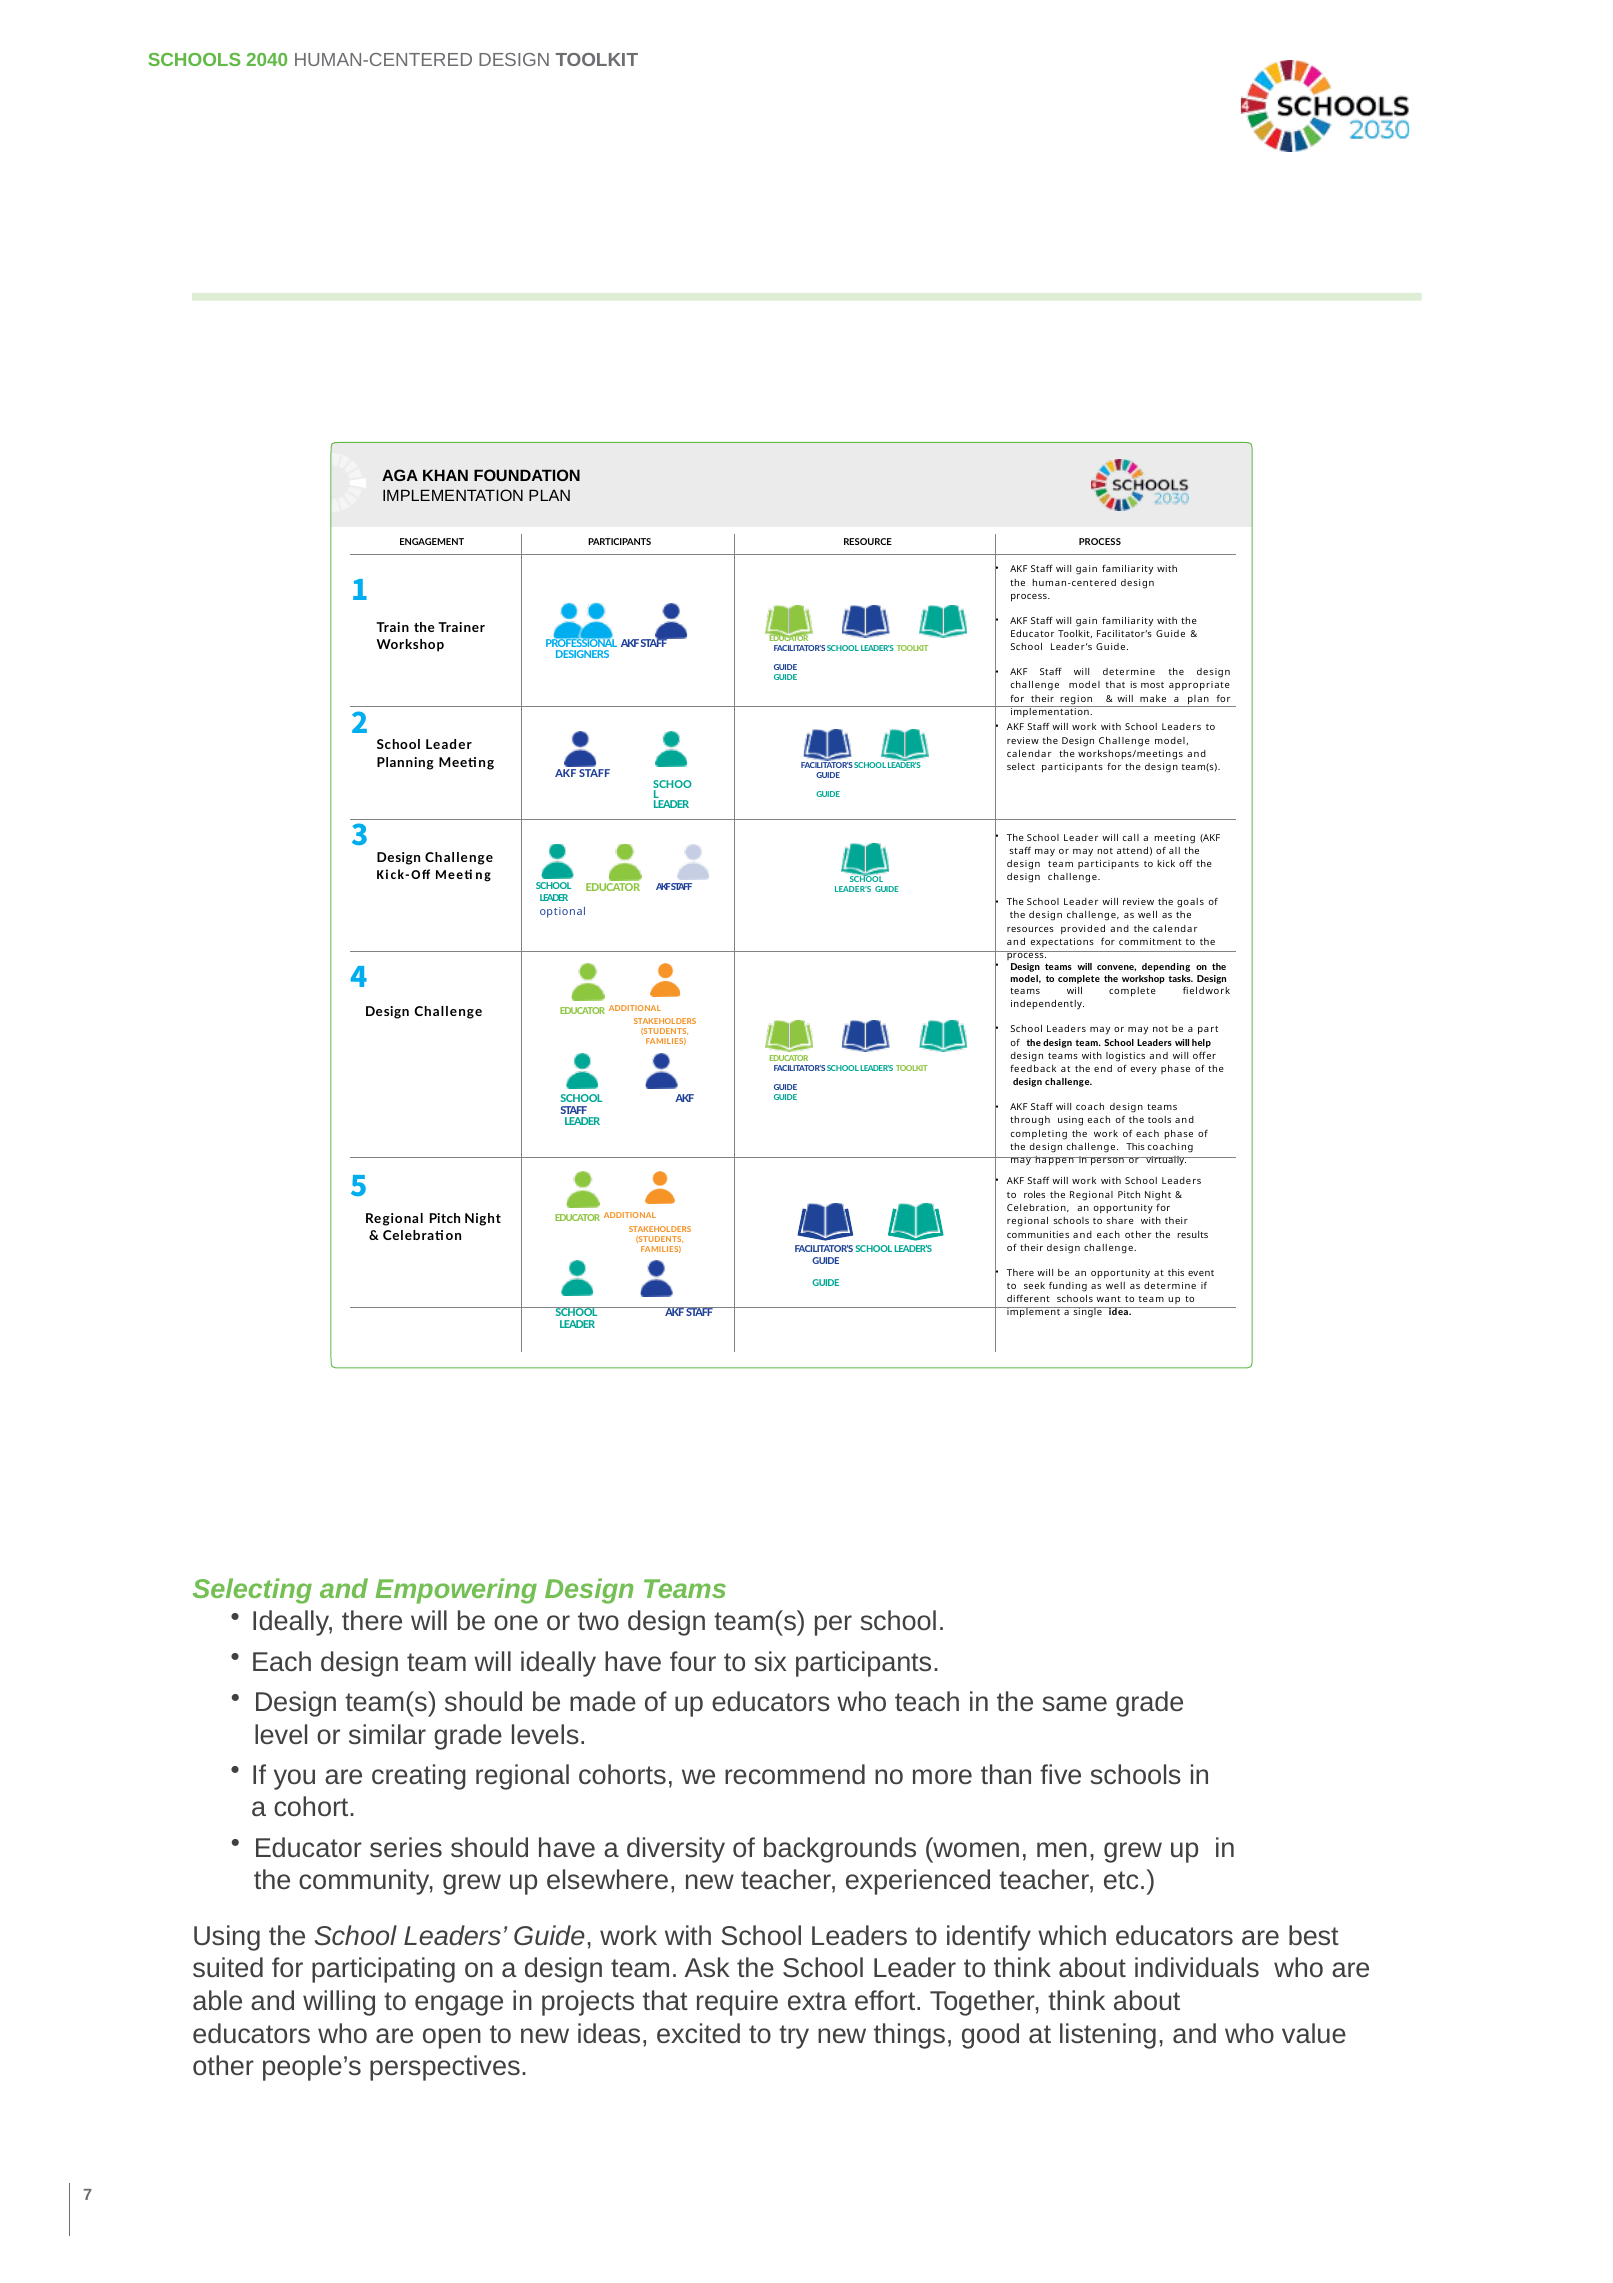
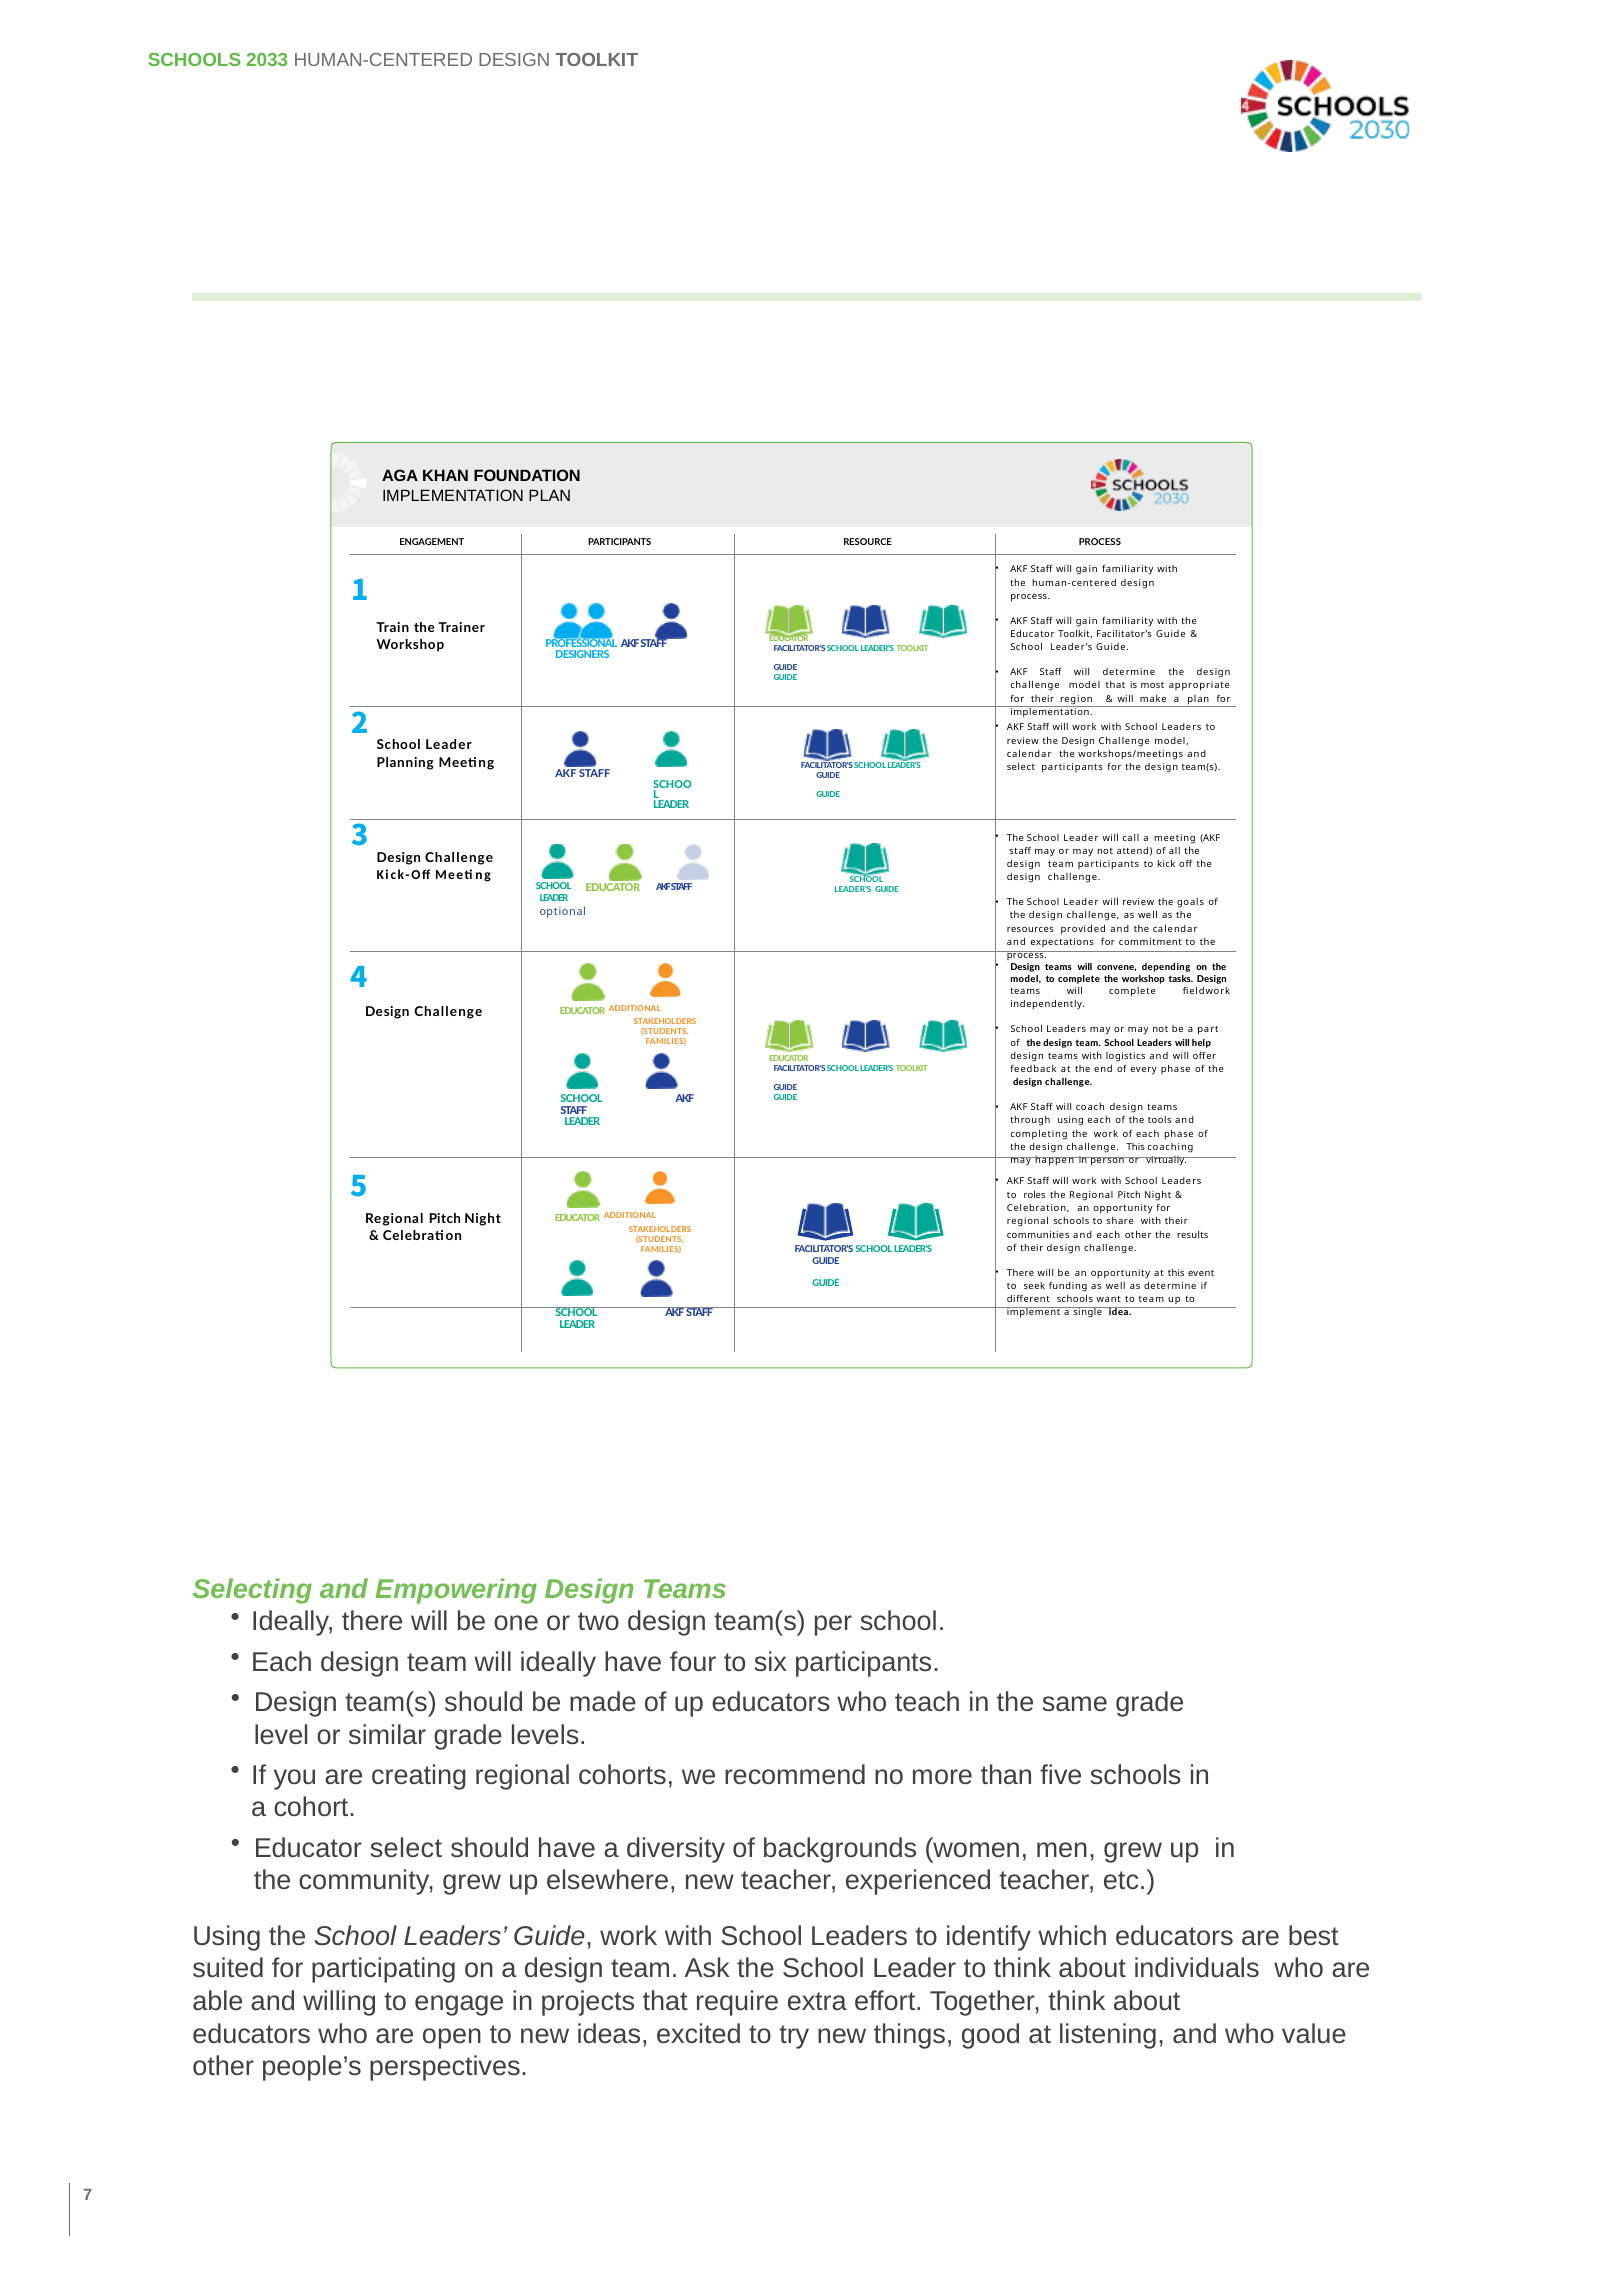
2040: 2040 -> 2033 (267, 60)
Educator series: series -> select (406, 1848)
